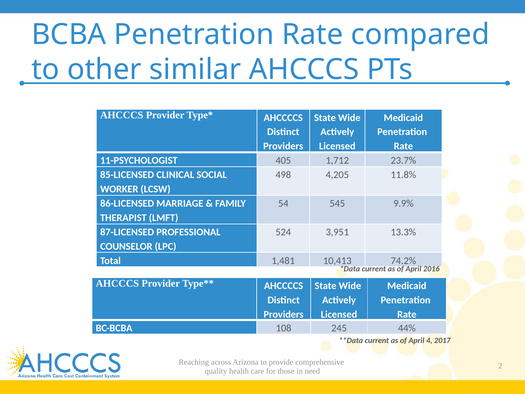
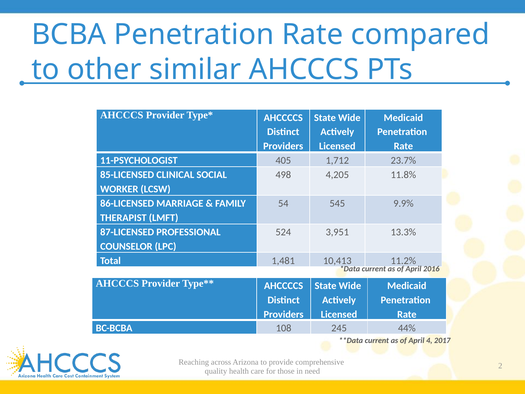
74.2%: 74.2% -> 11.2% (403, 261)
